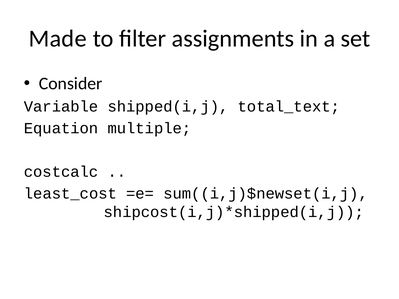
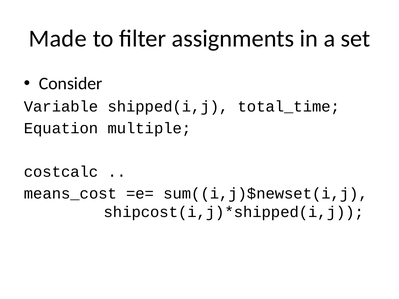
total_text: total_text -> total_time (289, 107)
least_cost: least_cost -> means_cost (70, 194)
